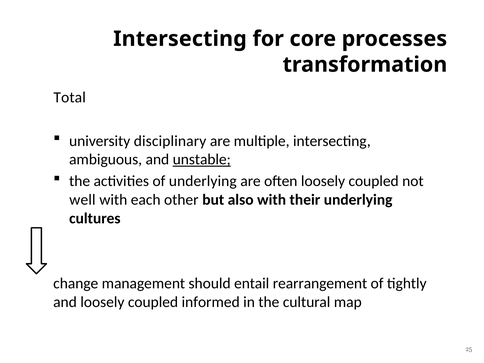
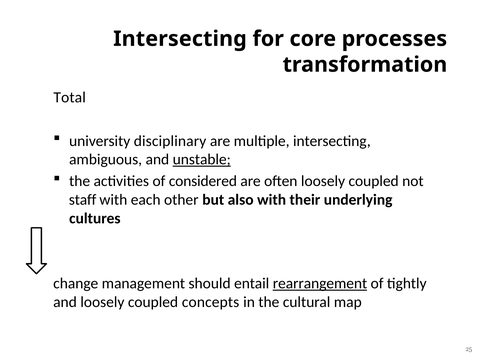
of underlying: underlying -> considered (203, 181)
well: well -> staff (83, 200)
rearrangement underline: none -> present (320, 284)
informed: informed -> concepts (211, 302)
